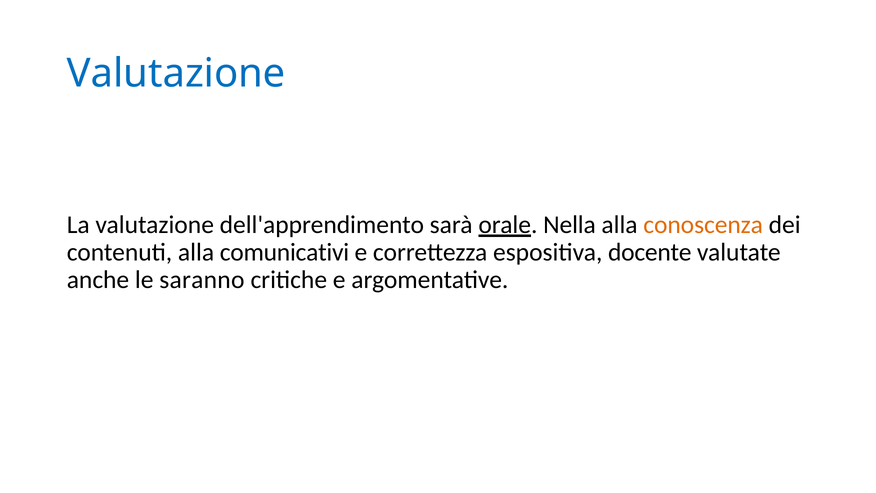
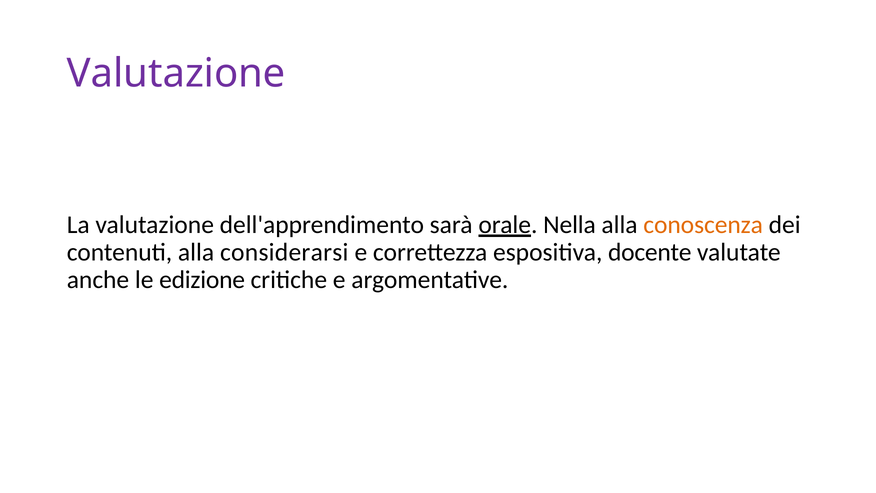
Valutazione colour: blue -> purple (176, 74)
comunicativi: comunicativi -> considerarsi (284, 252)
saranno: saranno -> edizione (202, 280)
